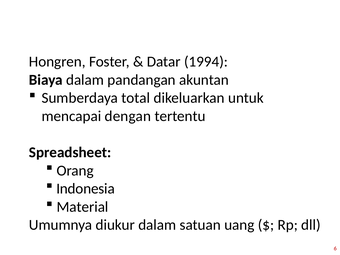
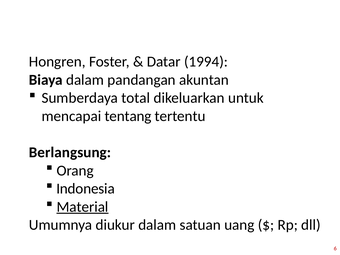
dengan: dengan -> tentang (128, 116)
Spreadsheet: Spreadsheet -> Berlangsung (70, 152)
Material underline: none -> present (82, 207)
